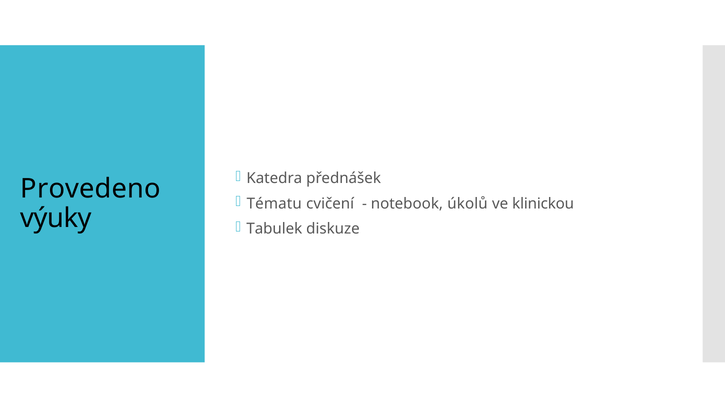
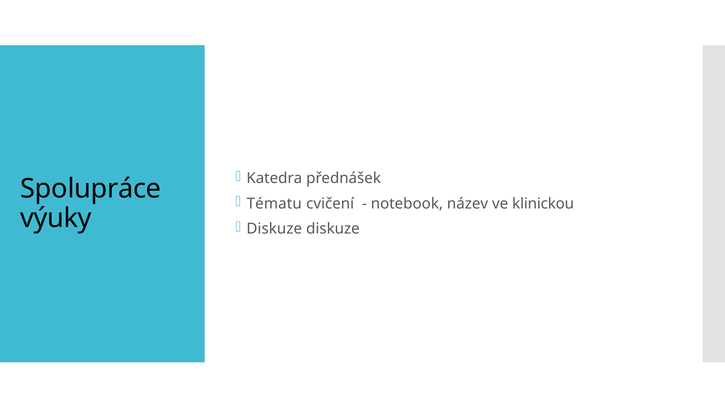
Provedeno: Provedeno -> Spolupráce (91, 189)
úkolů: úkolů -> název (468, 204)
Tabulek: Tabulek -> Diskuze (274, 229)
